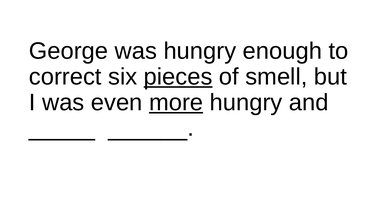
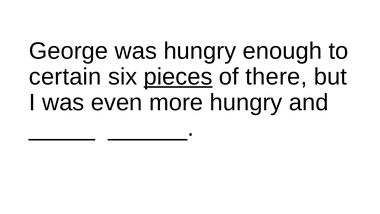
correct: correct -> certain (65, 77)
smell: smell -> there (276, 77)
more underline: present -> none (176, 102)
